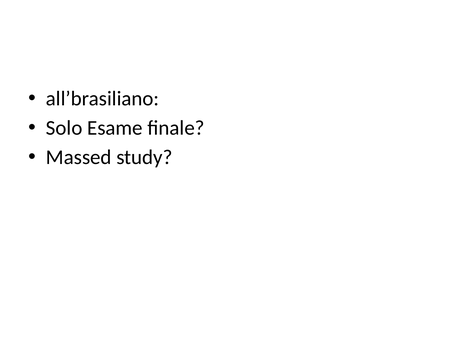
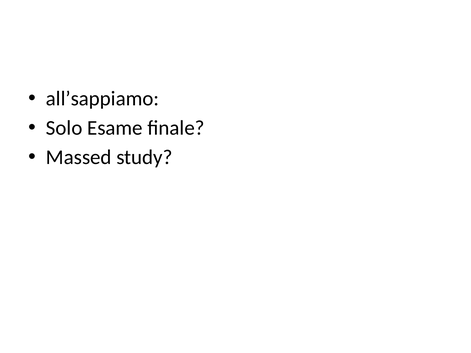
all’brasiliano: all’brasiliano -> all’sappiamo (103, 99)
